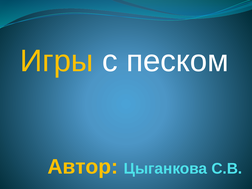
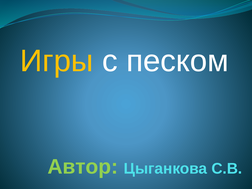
Автор colour: yellow -> light green (83, 167)
